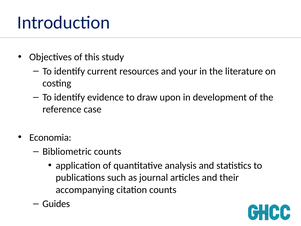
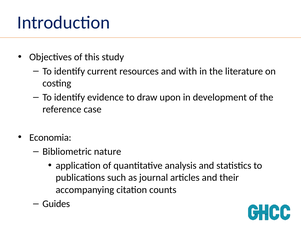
your: your -> with (188, 71)
Bibliometric counts: counts -> nature (108, 151)
